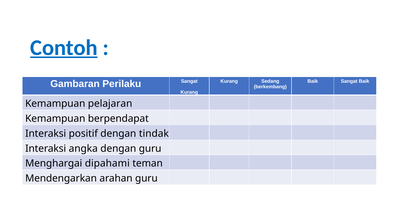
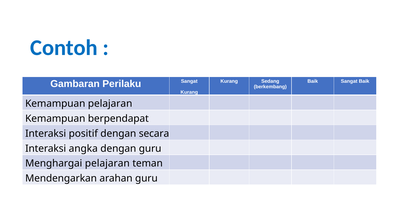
Contoh underline: present -> none (64, 48)
tindak: tindak -> secara (154, 134)
Menghargai dipahami: dipahami -> pelajaran (107, 164)
